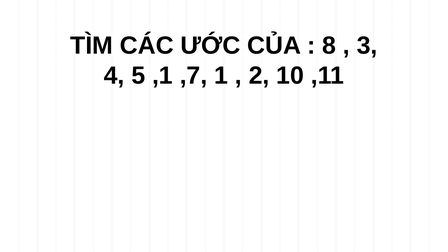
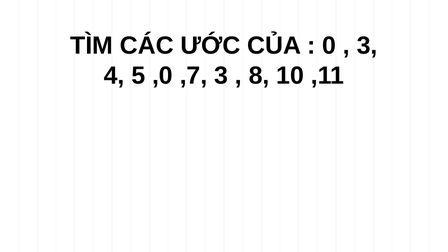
8: 8 -> 0 (329, 46)
,1: ,1 -> ,0 (162, 75)
,7 1: 1 -> 3 (221, 75)
2: 2 -> 8 (259, 75)
